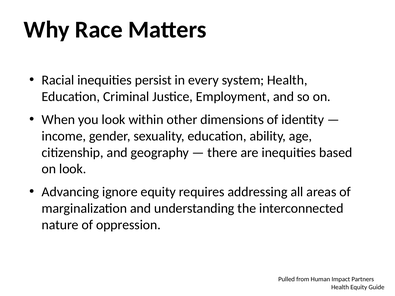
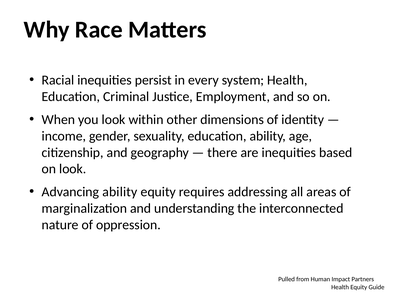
Advancing ignore: ignore -> ability (120, 192)
